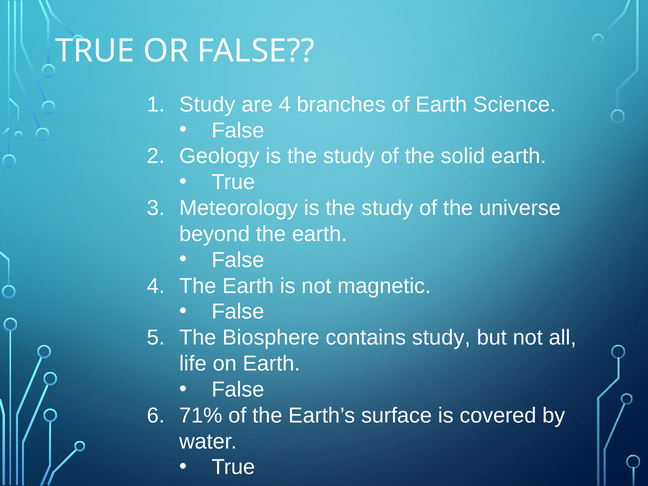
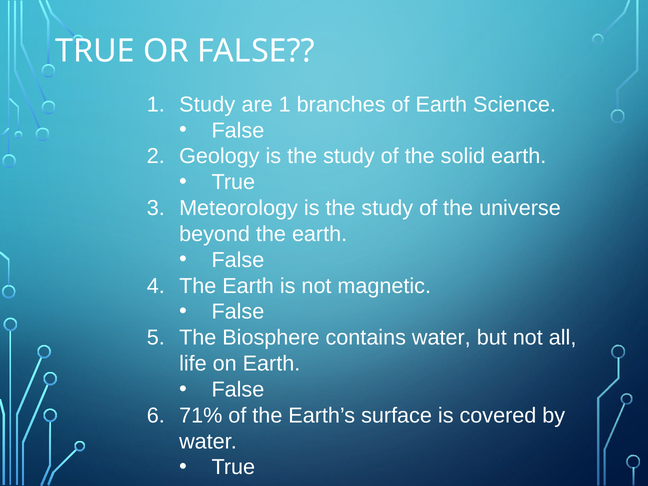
are 4: 4 -> 1 (285, 104)
contains study: study -> water (441, 338)
